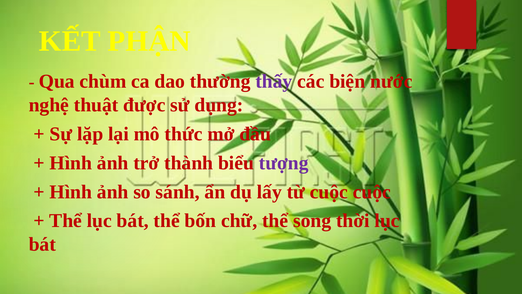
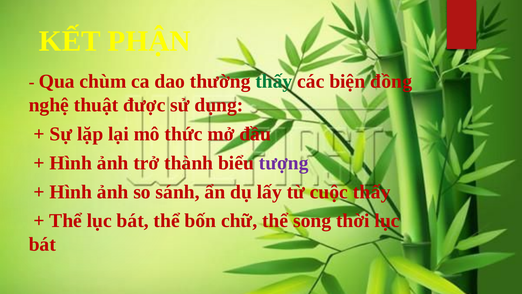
thấy colour: purple -> green (274, 81)
nước: nước -> đồng (391, 81)
cuộc cuộc: cuộc -> thấy (372, 192)
